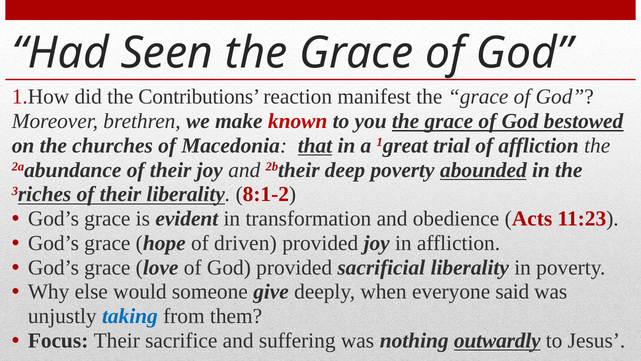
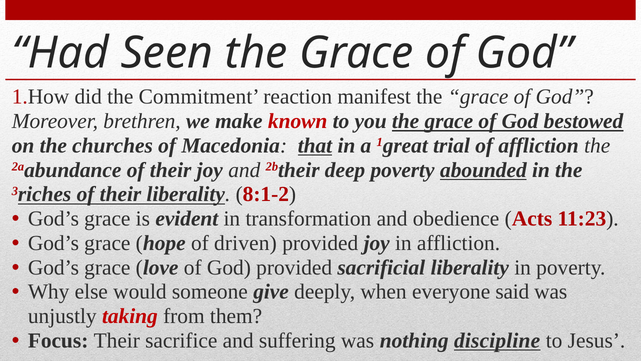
Contributions: Contributions -> Commitment (199, 97)
taking colour: blue -> red (130, 316)
outwardly: outwardly -> discipline (497, 340)
